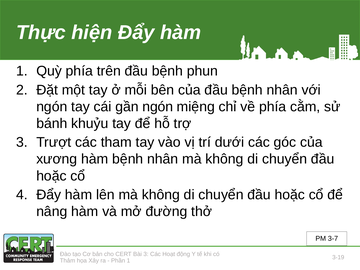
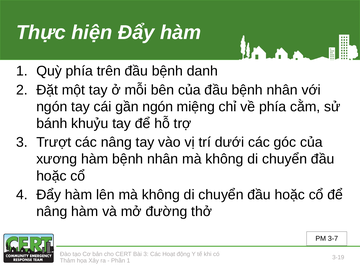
phun: phun -> danh (202, 71)
các tham: tham -> nâng (116, 142)
